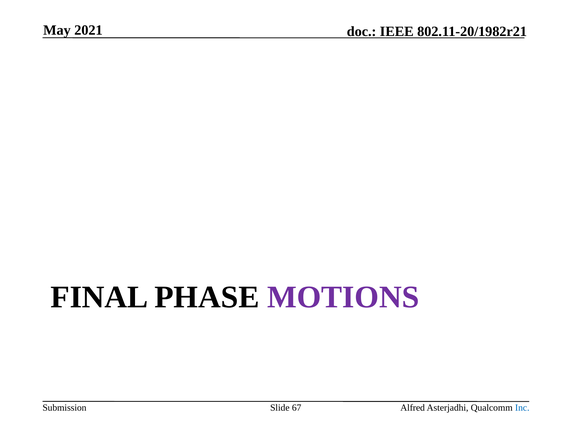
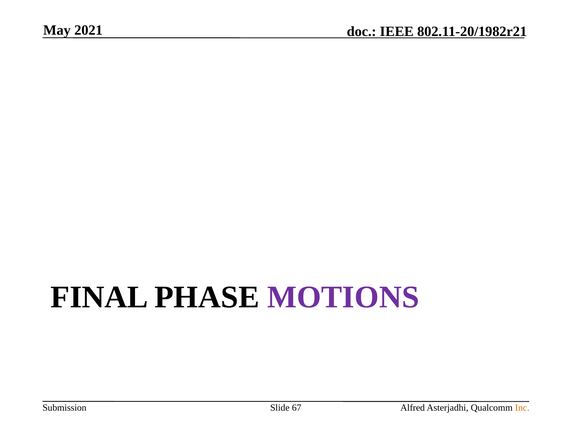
Inc colour: blue -> orange (522, 408)
